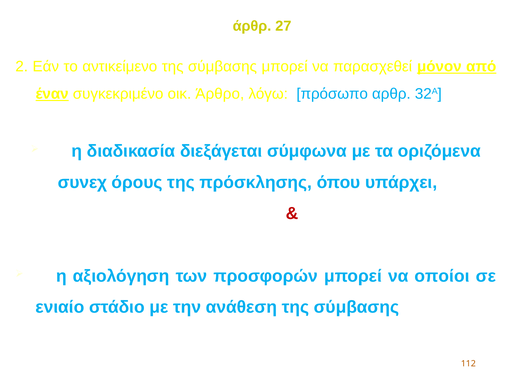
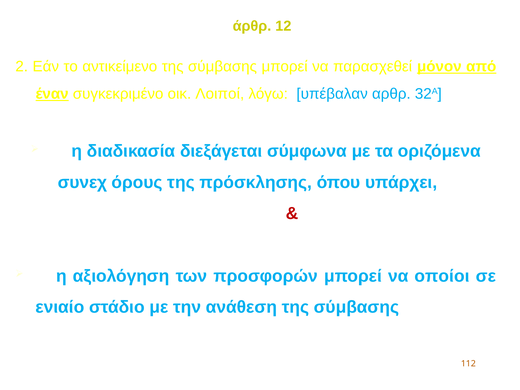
27: 27 -> 12 (283, 26)
Άρθρο: Άρθρο -> Λοιποί (220, 94)
πρόσωπο: πρόσωπο -> υπέβαλαν (332, 94)
